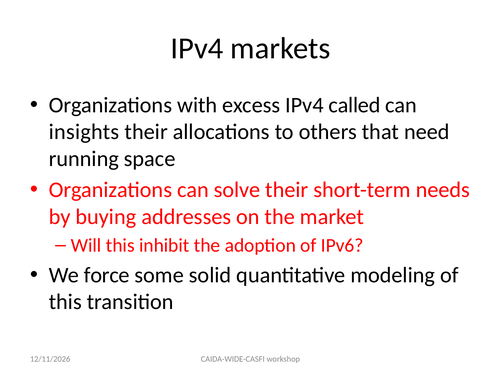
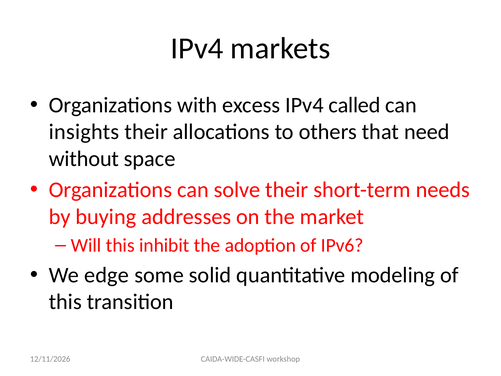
running: running -> without (84, 159)
force: force -> edge (107, 275)
